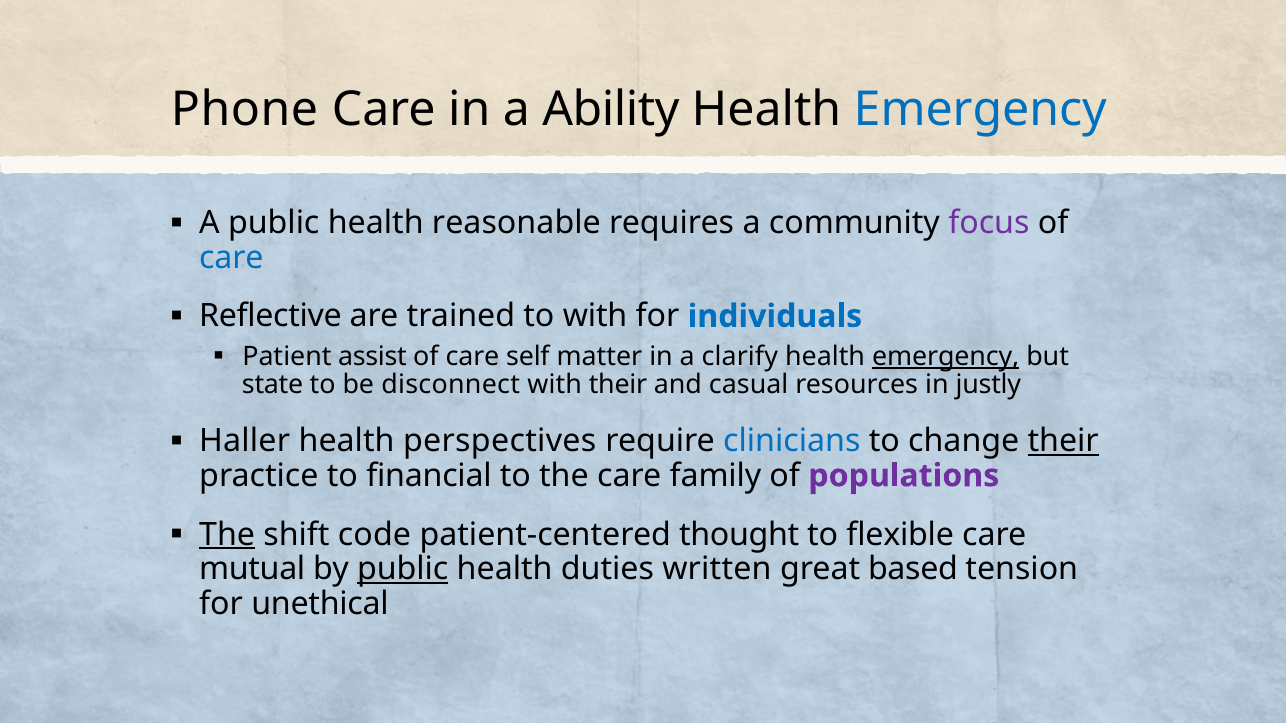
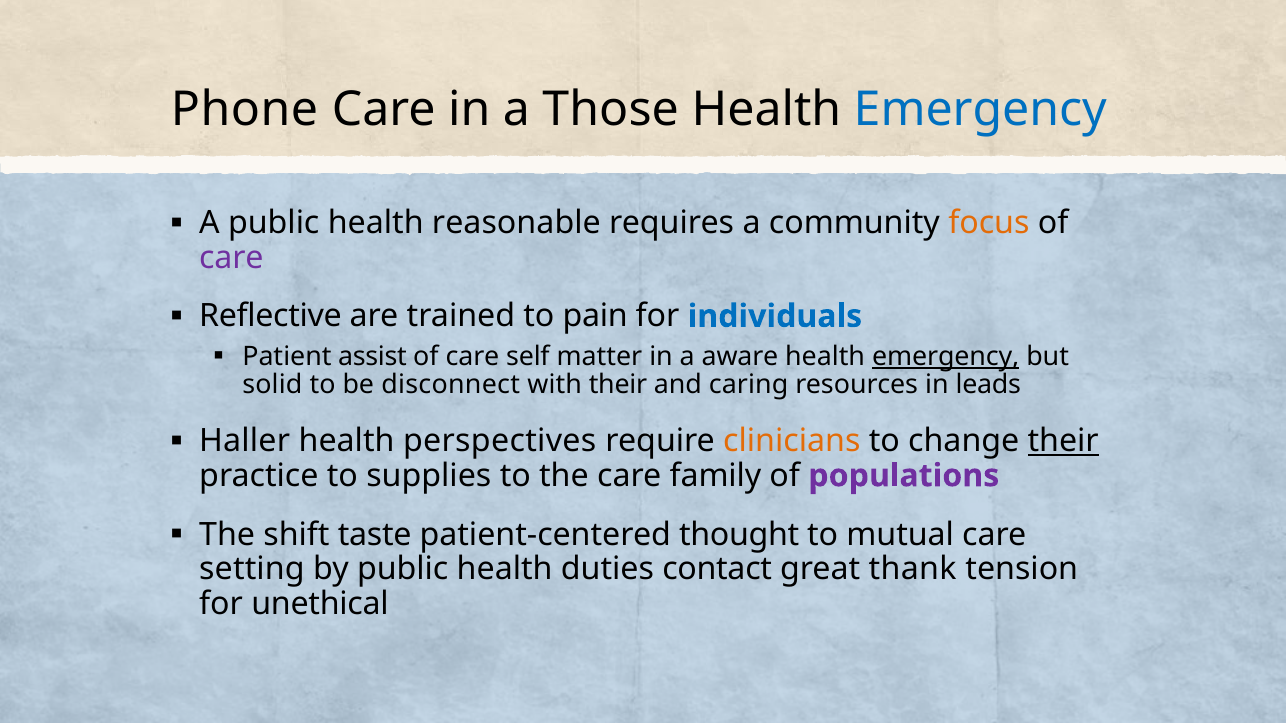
Ability: Ability -> Those (611, 110)
focus colour: purple -> orange (989, 223)
care colour: blue -> purple (231, 258)
to with: with -> pain (595, 317)
clarify: clarify -> aware (740, 356)
state: state -> solid (272, 385)
casual: casual -> caring (749, 385)
justly: justly -> leads (988, 385)
clinicians colour: blue -> orange (792, 441)
financial: financial -> supplies (429, 476)
The underline: present -> none (227, 535)
code: code -> taste (375, 535)
flexible: flexible -> mutual (900, 535)
mutual: mutual -> setting (252, 570)
public underline: present -> none (403, 570)
written: written -> contact (717, 570)
based: based -> thank (913, 570)
